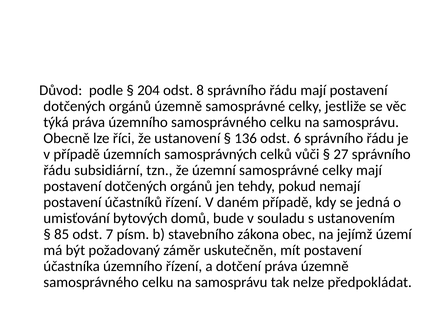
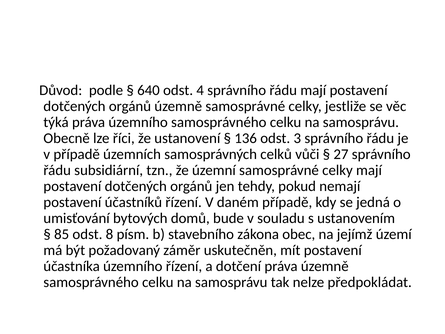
204: 204 -> 640 (148, 90)
8: 8 -> 4 (200, 90)
6: 6 -> 3 (297, 138)
7: 7 -> 8 (109, 234)
